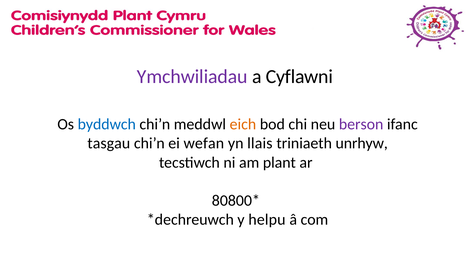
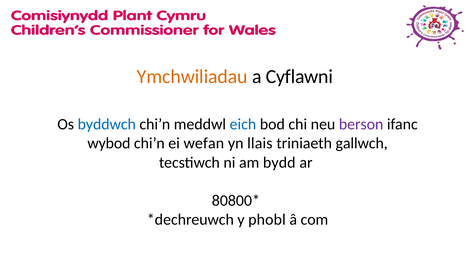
Ymchwiliadau colour: purple -> orange (192, 77)
eich colour: orange -> blue (243, 124)
tasgau: tasgau -> wybod (109, 143)
unrhyw: unrhyw -> gallwch (362, 143)
plant: plant -> bydd (279, 162)
helpu: helpu -> phobl (267, 219)
